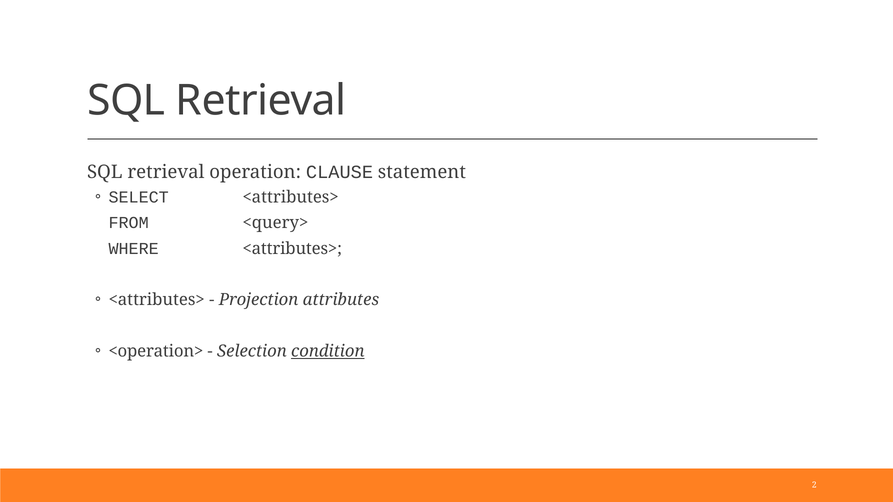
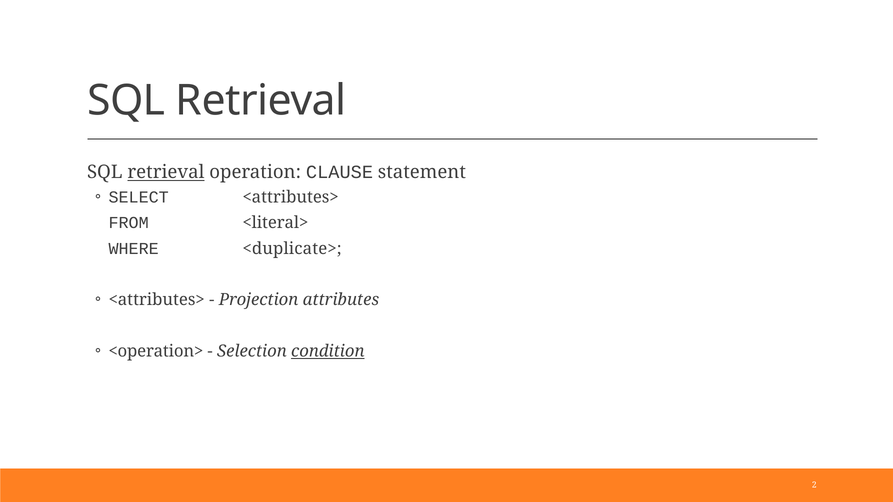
retrieval underline: none -> present (166, 172)
<query>: <query> -> <literal> (275, 223)
WHERE <attributes>: <attributes> -> <duplicate> (292, 249)
